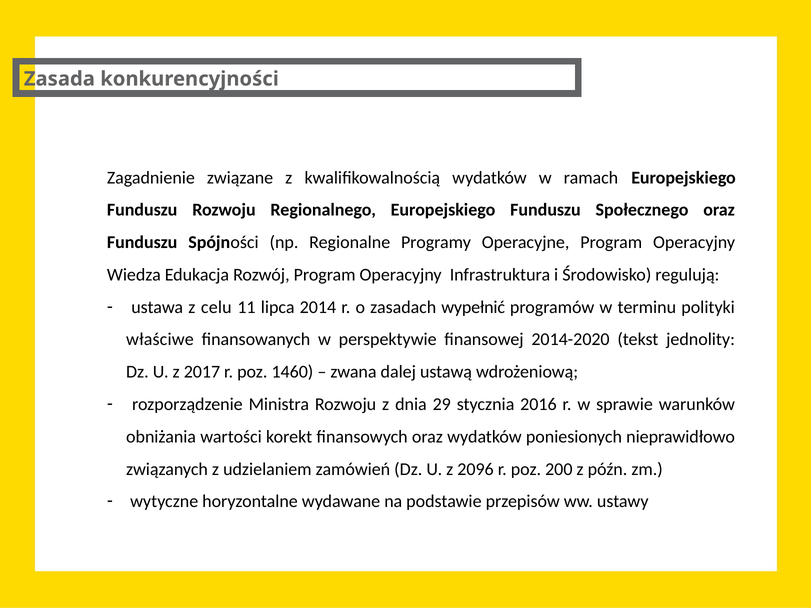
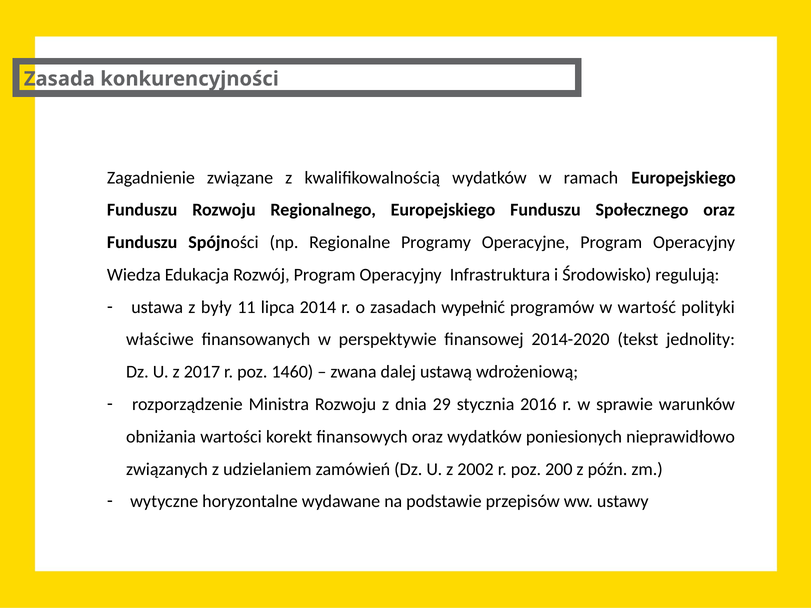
celu: celu -> były (216, 307)
terminu: terminu -> wartość (647, 307)
2096: 2096 -> 2002 (476, 469)
